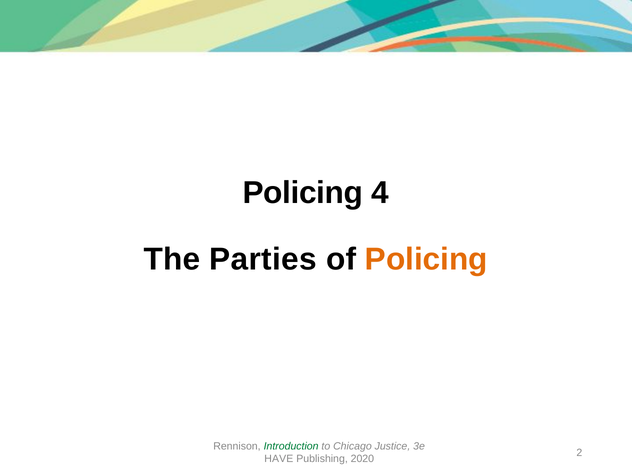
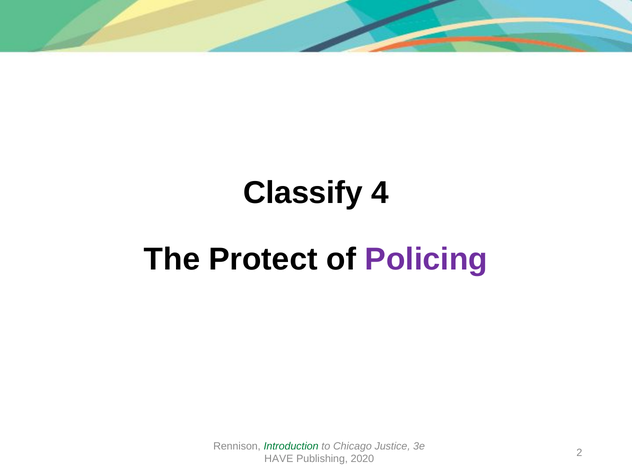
Policing: Policing -> Classify (303, 193)
Parties: Parties -> Protect (263, 259)
Policing colour: orange -> purple (426, 259)
